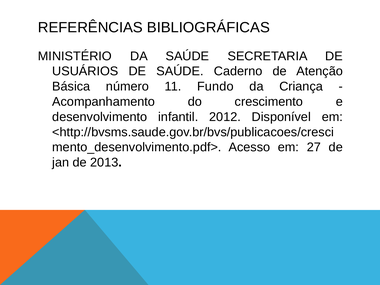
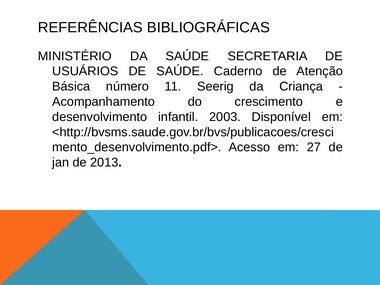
Fundo: Fundo -> Seerig (215, 87)
2012: 2012 -> 2003 (225, 117)
